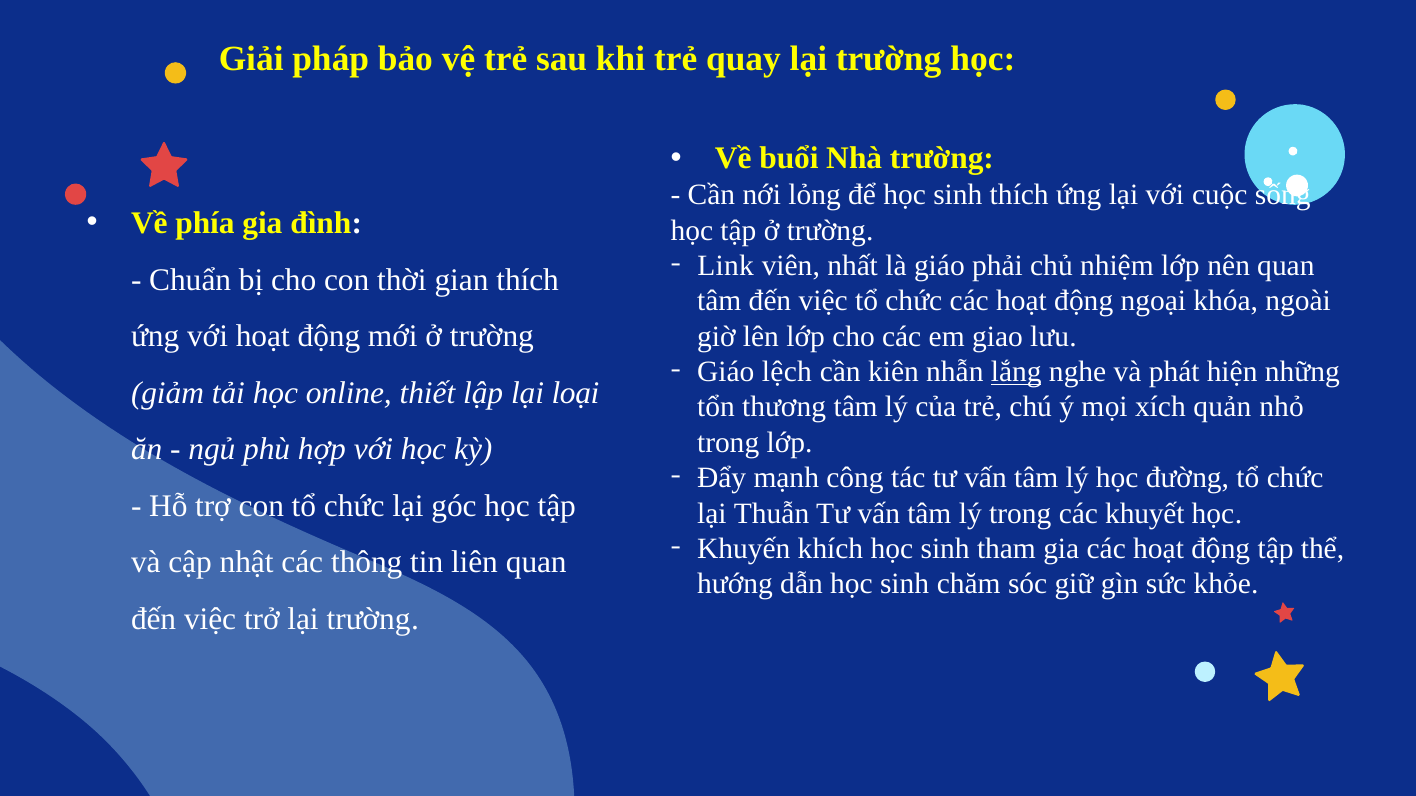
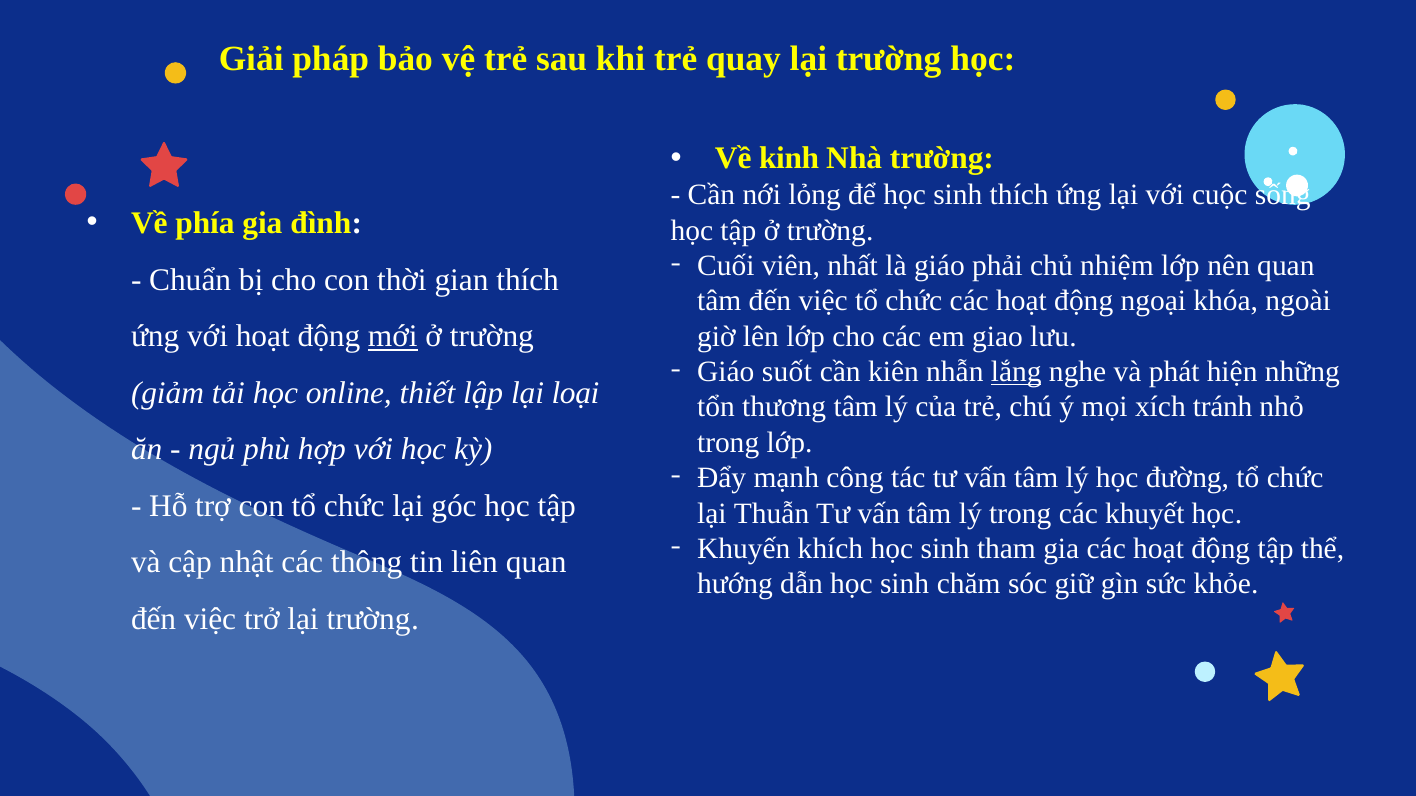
buổi: buổi -> kinh (789, 159)
Link: Link -> Cuối (726, 266)
mới underline: none -> present (393, 337)
lệch: lệch -> suốt (787, 372)
quản: quản -> tránh (1223, 407)
